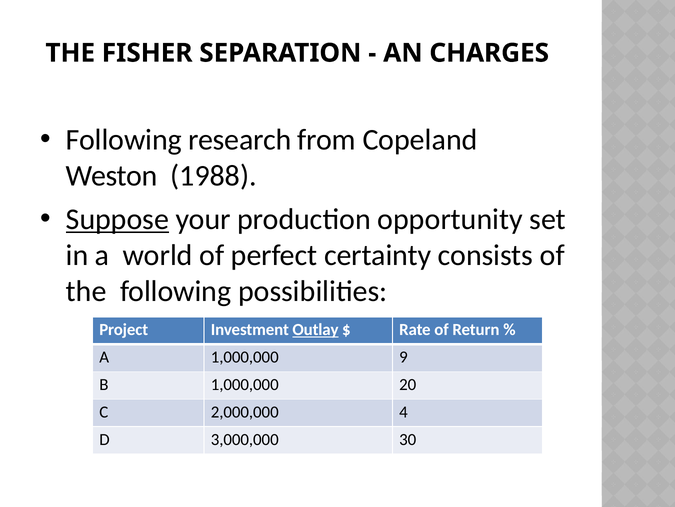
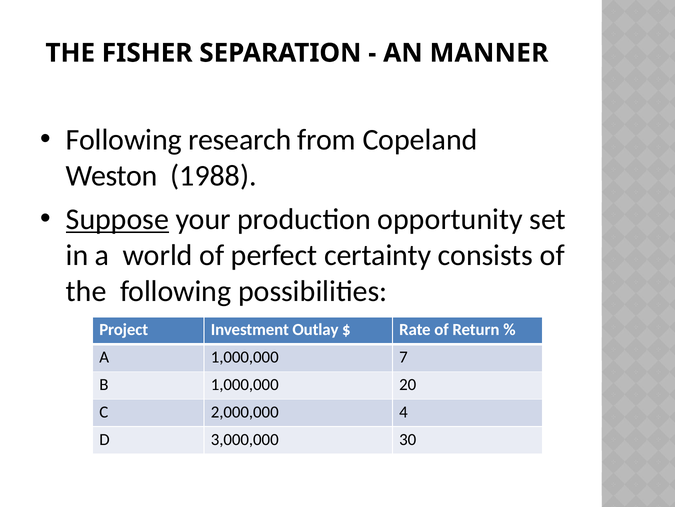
CHARGES: CHARGES -> MANNER (489, 53)
Outlay underline: present -> none (316, 329)
9: 9 -> 7 (404, 357)
